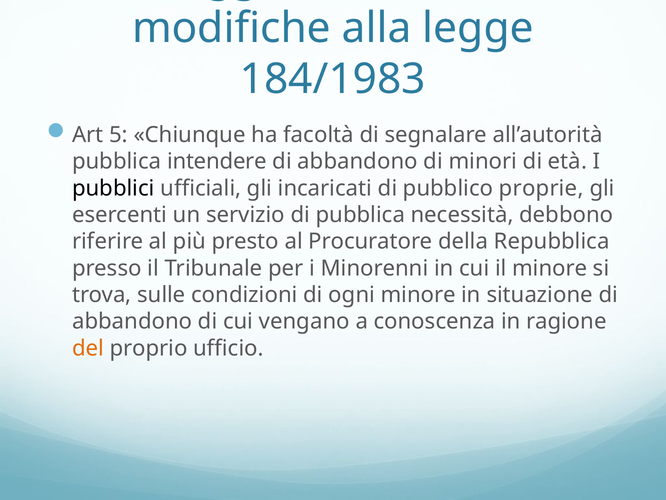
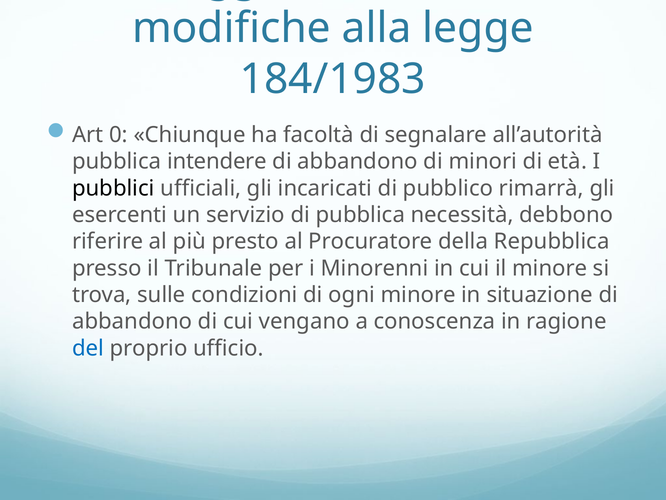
5: 5 -> 0 (119, 135)
proprie: proprie -> rimarrà (541, 188)
del colour: orange -> blue (88, 348)
